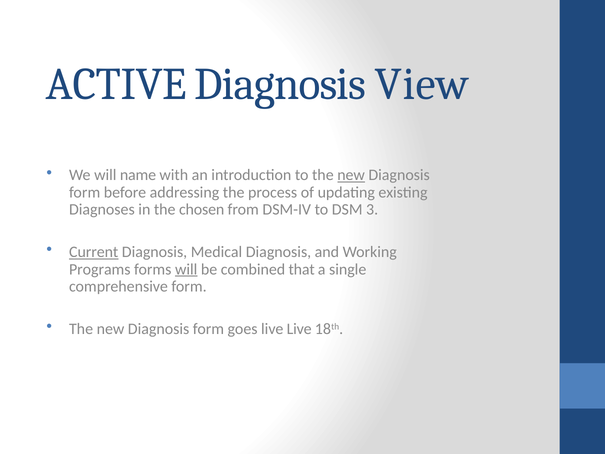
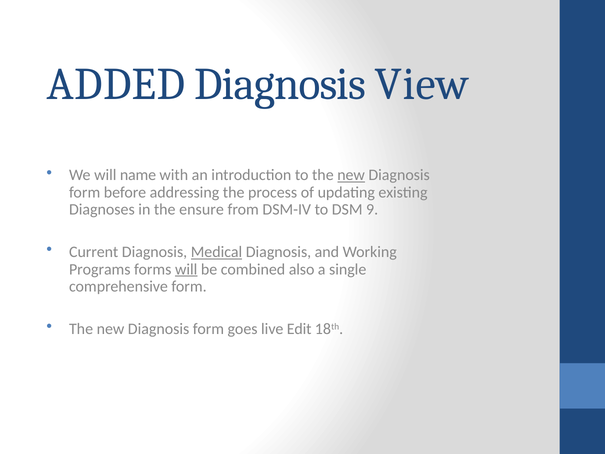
ACTIVE: ACTIVE -> ADDED (116, 84)
chosen: chosen -> ensure (202, 210)
3: 3 -> 9 (372, 210)
Current underline: present -> none (94, 252)
Medical underline: none -> present (217, 252)
that: that -> also (302, 269)
live Live: Live -> Edit (299, 329)
